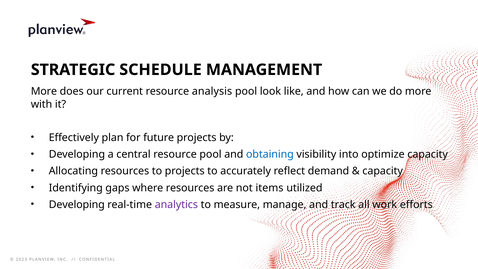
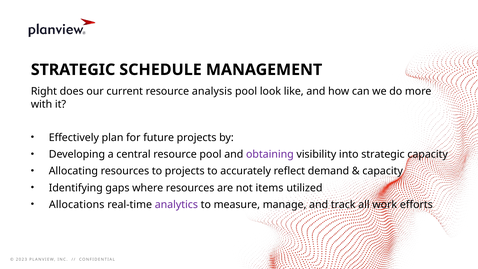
More: More -> Right (44, 91)
obtaining colour: blue -> purple (270, 154)
into optimize: optimize -> strategic (383, 154)
Developing: Developing -> Allocations (77, 205)
